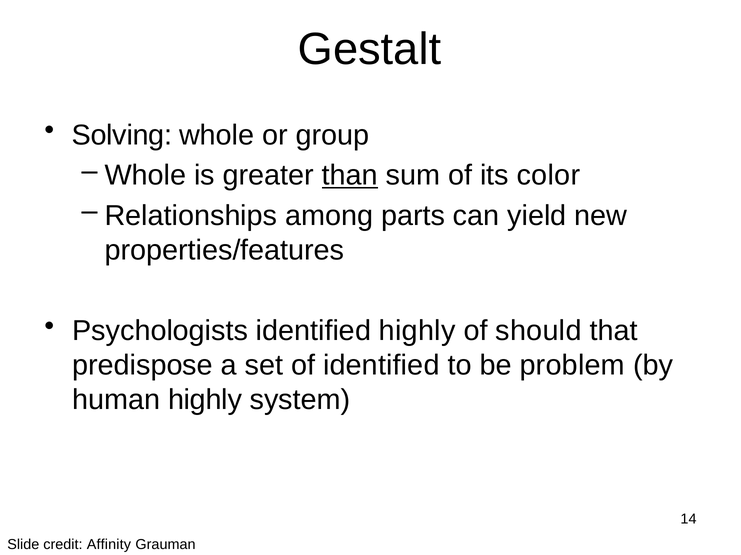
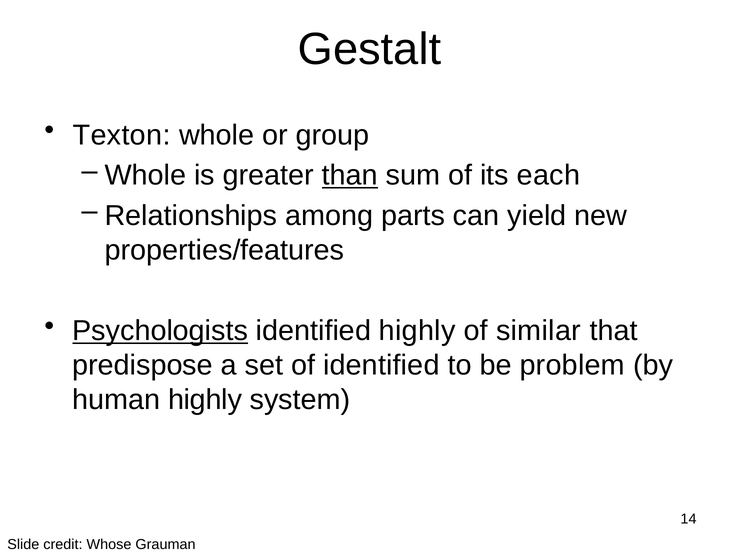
Solving: Solving -> Texton (122, 135)
color: color -> each (549, 176)
Psychologists underline: none -> present (160, 331)
should: should -> similar (539, 331)
Affinity: Affinity -> Whose (109, 545)
